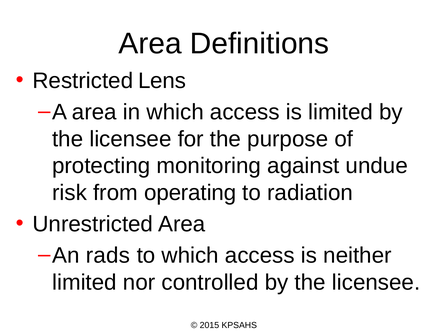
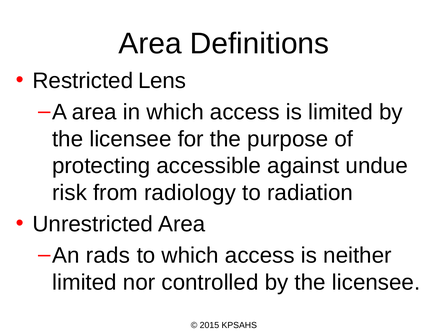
monitoring: monitoring -> accessible (209, 166)
operating: operating -> radiology (190, 193)
